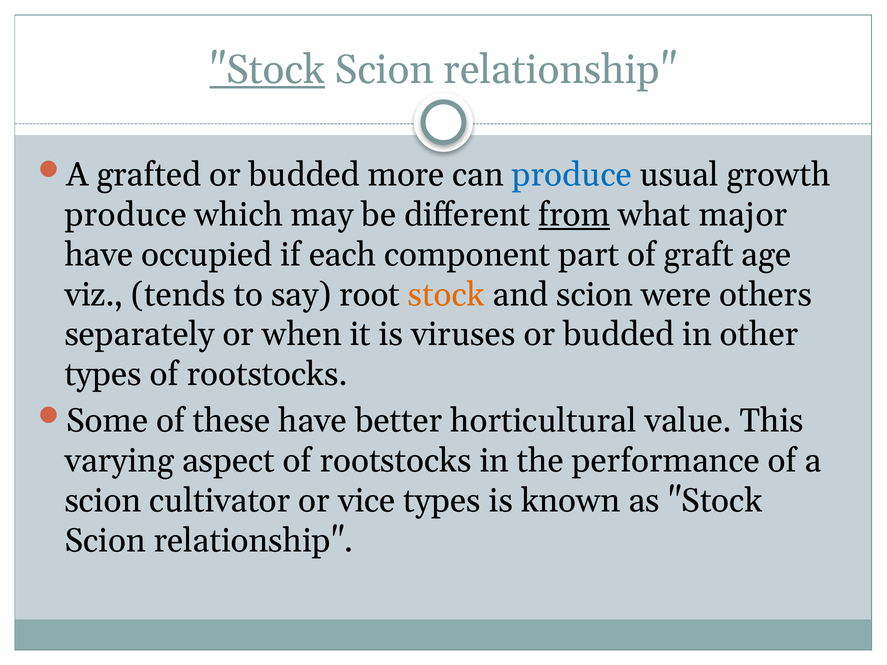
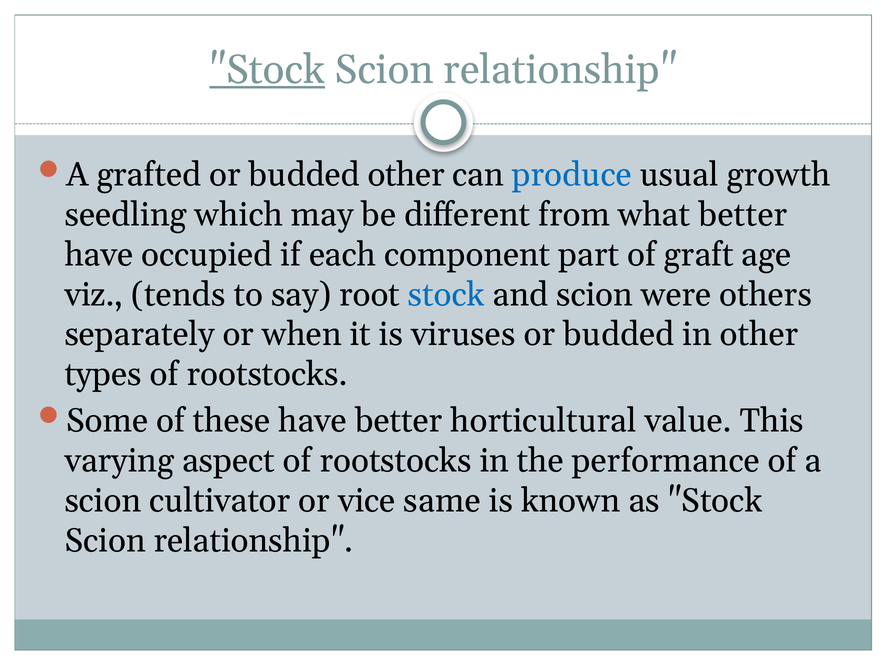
budded more: more -> other (406, 175)
produce: produce -> seedling (126, 215)
from underline: present -> none (574, 215)
what major: major -> better (743, 215)
stock colour: orange -> blue (446, 295)
vice types: types -> same (442, 501)
